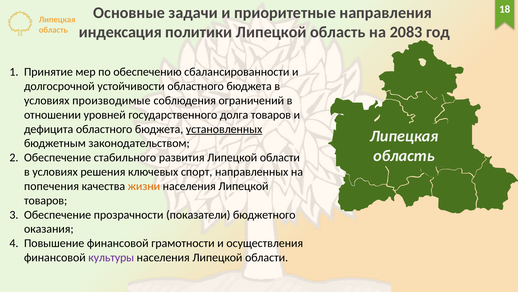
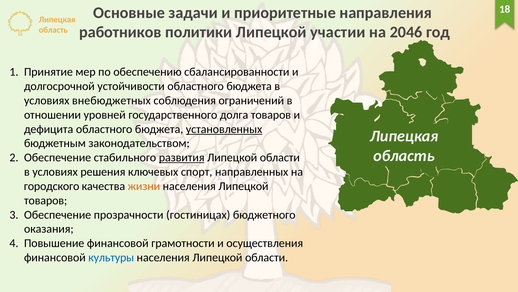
индексация: индексация -> работников (120, 32)
Липецкой область: область -> участии (338, 32)
2083: 2083 -> 2046 (406, 32)
производимые: производимые -> внебюджетных (111, 100)
развития underline: none -> present (182, 157)
попечения: попечения -> городского (52, 186)
показатели: показатели -> гостиницах (198, 214)
культуры colour: purple -> blue (111, 257)
